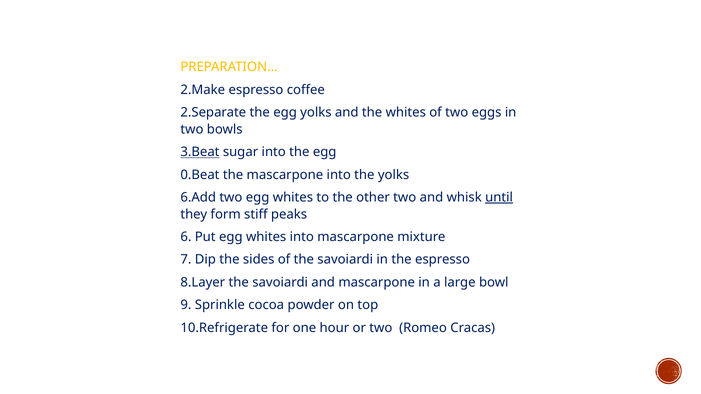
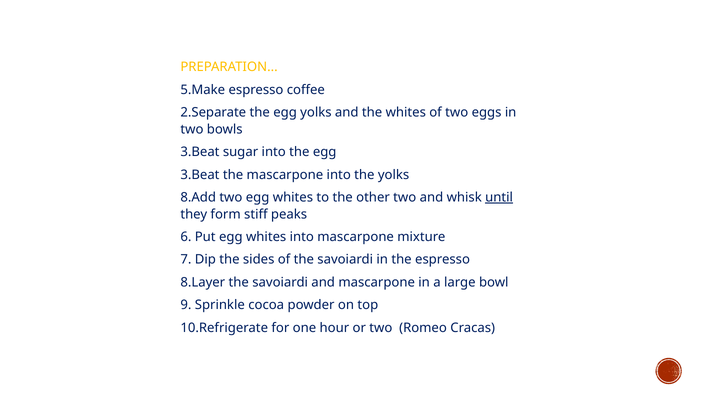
2.Make: 2.Make -> 5.Make (203, 90)
3.Beat underline: present -> none (200, 152)
0.Beat: 0.Beat -> 3.Beat (200, 175)
6.Add: 6.Add -> 8.Add (198, 198)
